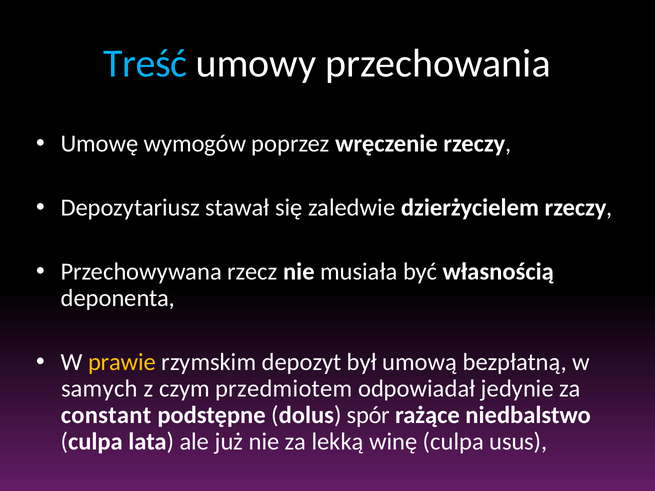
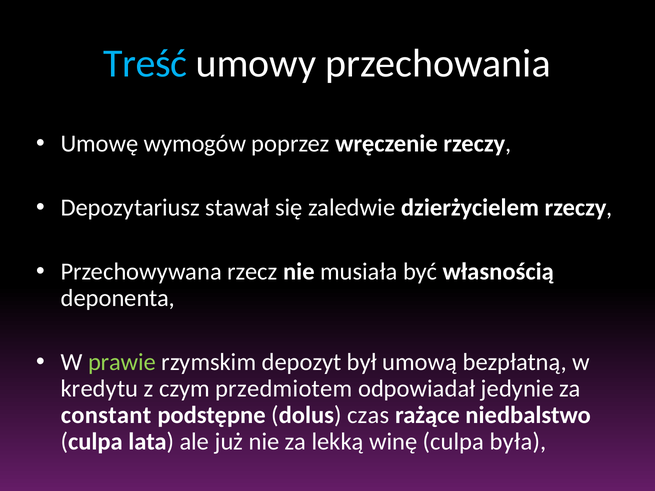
prawie colour: yellow -> light green (122, 362)
samych: samych -> kredytu (99, 389)
spór: spór -> czas (368, 415)
usus: usus -> była (518, 442)
